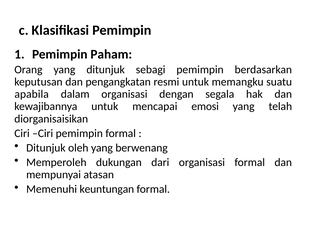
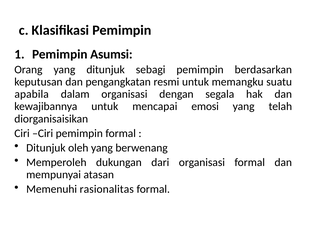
Paham: Paham -> Asumsi (111, 54)
keuntungan: keuntungan -> rasionalitas (107, 189)
